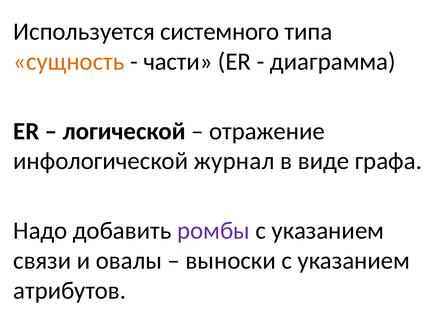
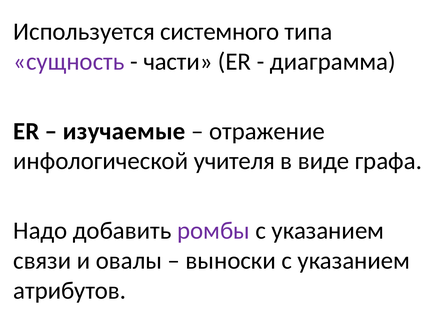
сущность colour: orange -> purple (69, 62)
логической: логической -> изучаемые (124, 131)
журнал: журнал -> учителя (234, 161)
